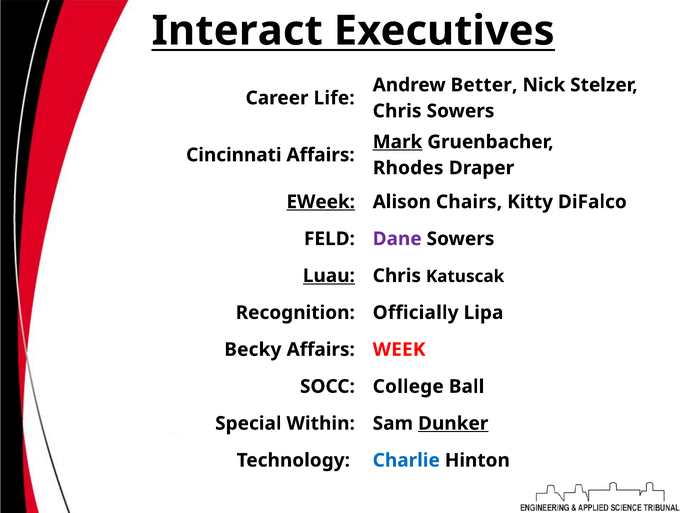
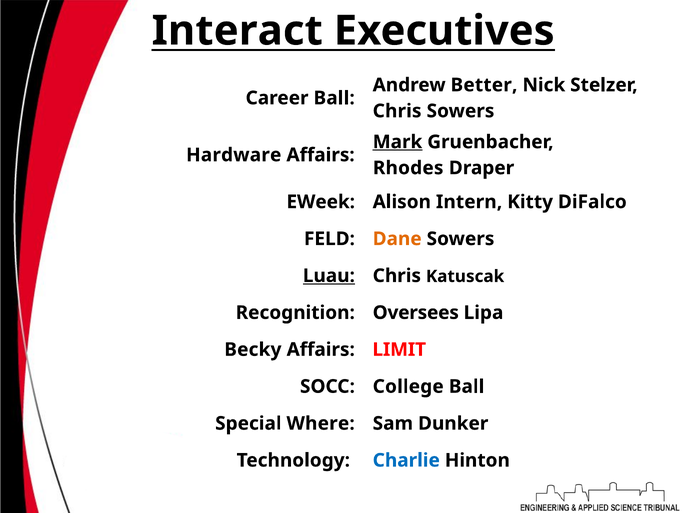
Career Life: Life -> Ball (334, 98)
Cincinnati: Cincinnati -> Hardware (234, 155)
EWeek underline: present -> none (321, 202)
Chairs: Chairs -> Intern (469, 202)
Dane colour: purple -> orange (397, 239)
Officially: Officially -> Oversees (416, 313)
WEEK: WEEK -> LIMIT (399, 350)
Within: Within -> Where (321, 423)
Dunker underline: present -> none (453, 423)
